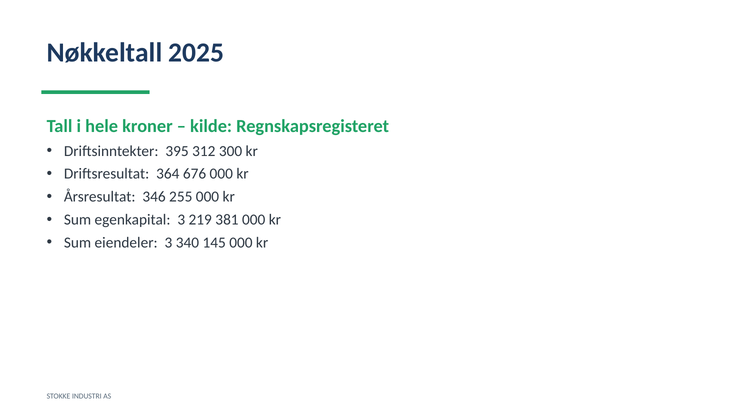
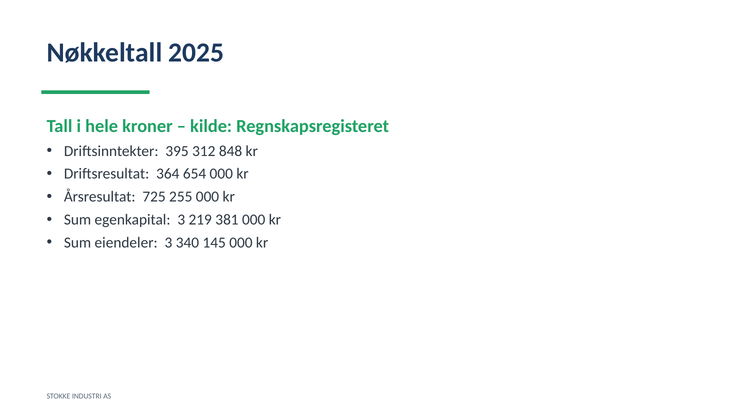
300: 300 -> 848 (231, 151)
676: 676 -> 654 (195, 174)
346: 346 -> 725 (154, 197)
